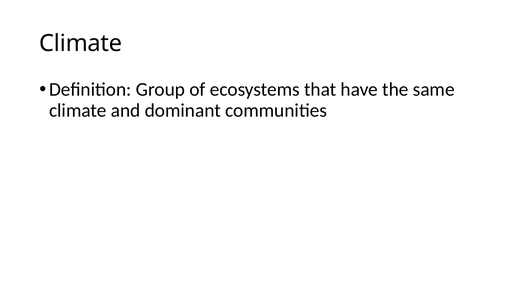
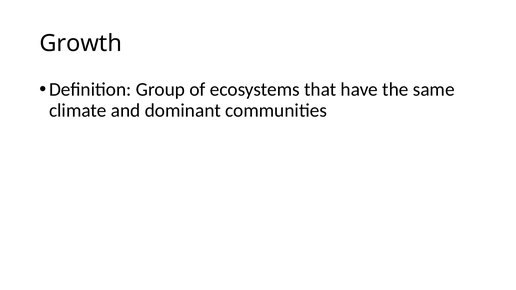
Climate: Climate -> Growth (81, 43)
